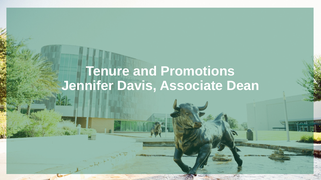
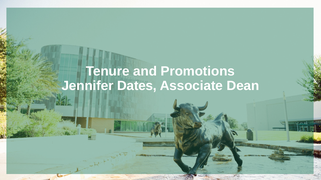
Davis: Davis -> Dates (137, 86)
